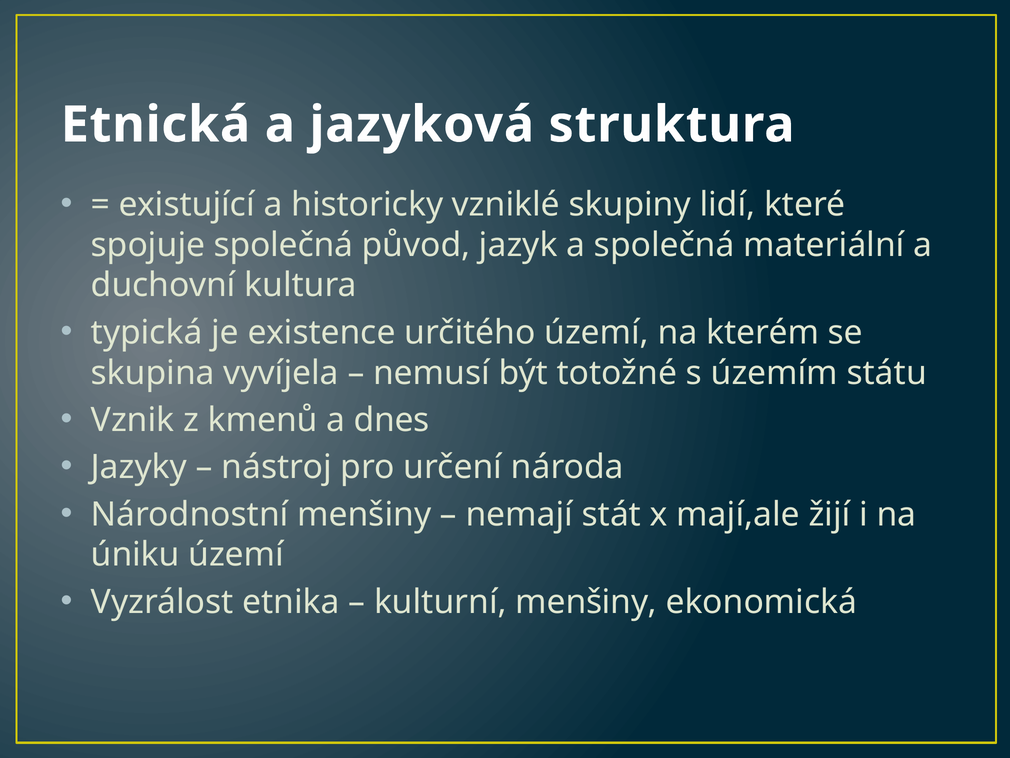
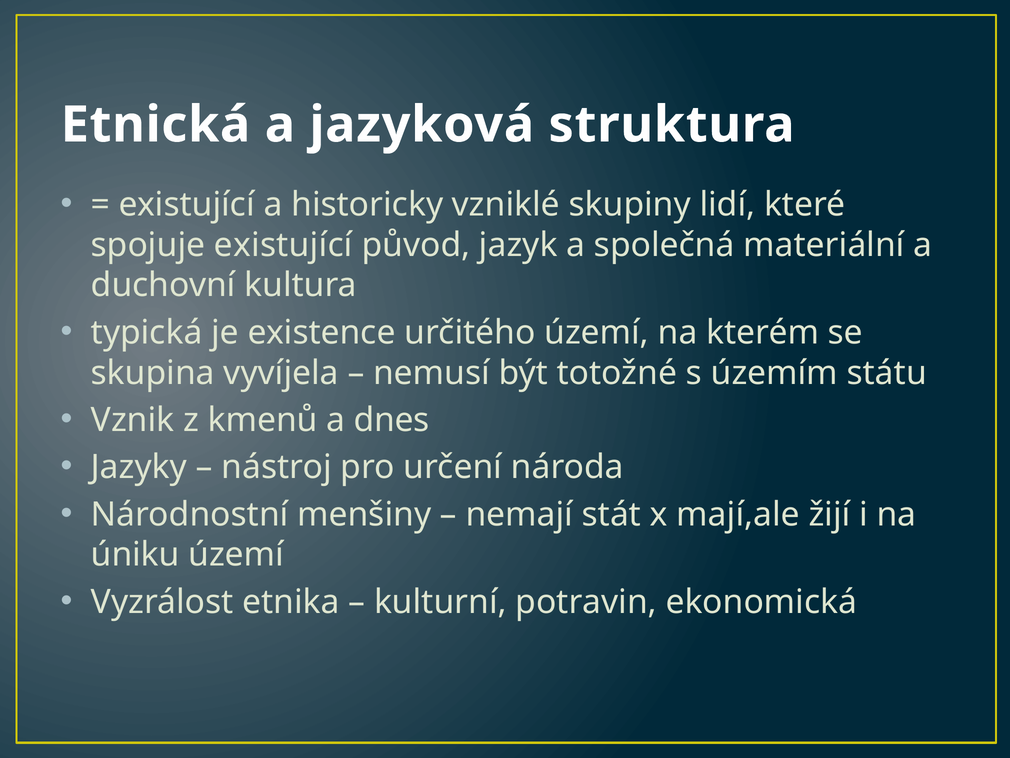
spojuje společná: společná -> existující (283, 245)
kulturní menšiny: menšiny -> potravin (586, 602)
